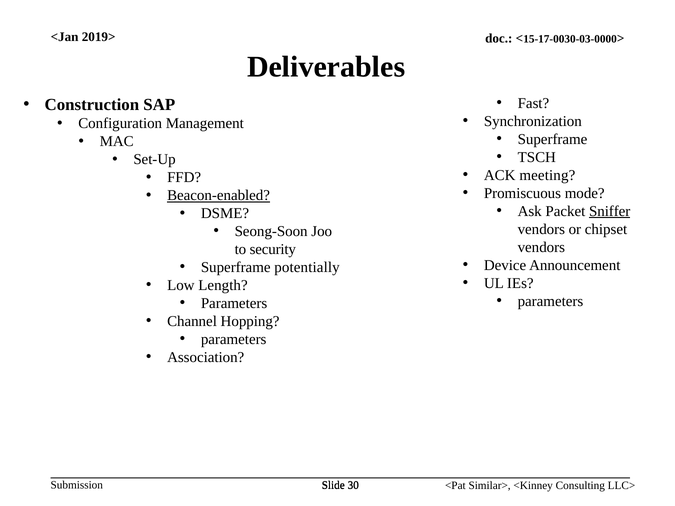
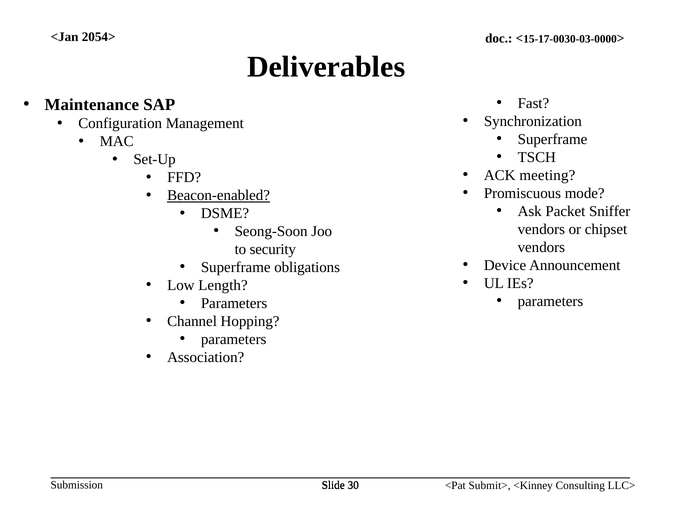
2019>: 2019> -> 2054> (99, 37)
Construction: Construction -> Maintenance (92, 105)
Sniffer underline: present -> none (610, 211)
potentially: potentially -> obligations (307, 268)
Similar>: Similar> -> Submit> (490, 486)
